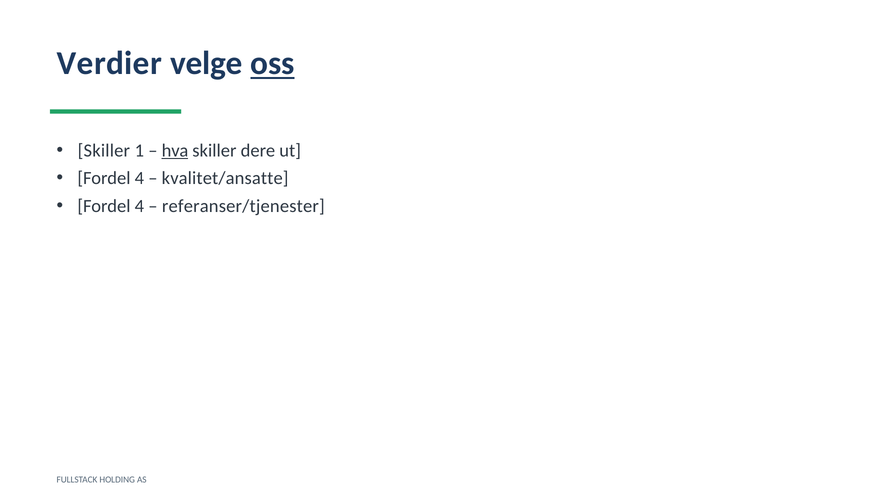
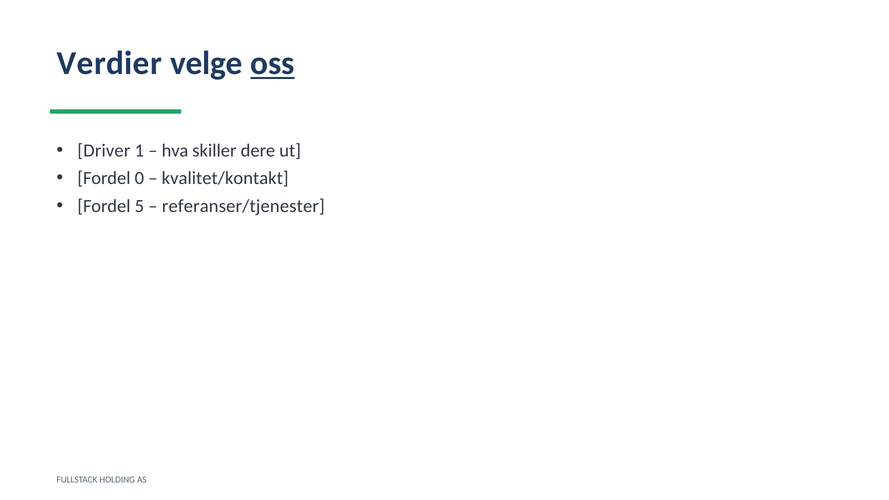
Skiller: Skiller -> Driver (104, 151)
hva underline: present -> none (175, 151)
4: 4 -> 0 (139, 178)
kvalitet/ansatte: kvalitet/ansatte -> kvalitet/kontakt (225, 178)
4: 4 -> 5 (139, 206)
